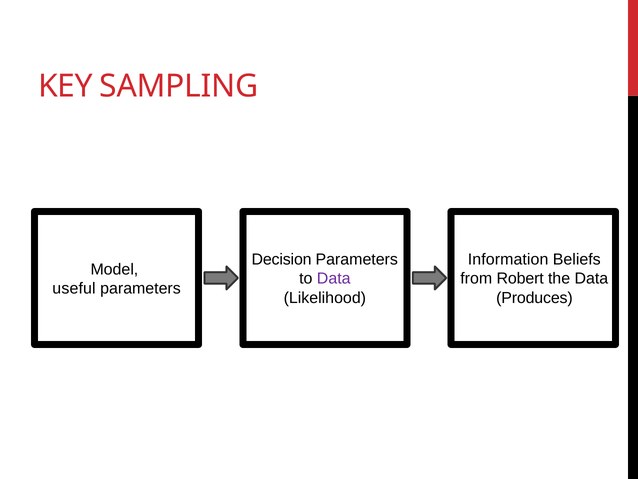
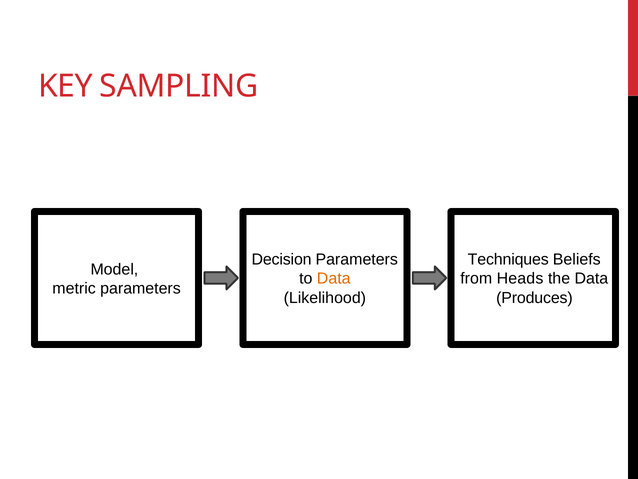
Information: Information -> Techniques (508, 259)
Data colour: purple -> orange (334, 278)
Robert: Robert -> Heads (520, 278)
useful: useful -> metric (74, 288)
